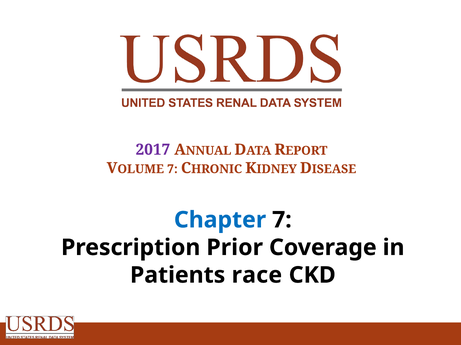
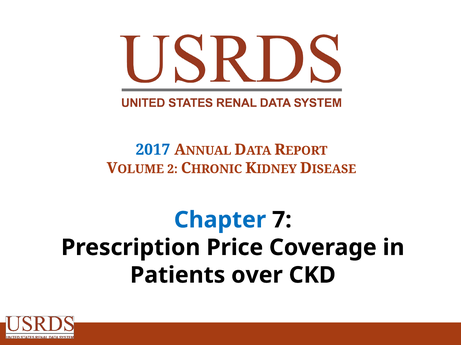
2017 colour: purple -> blue (153, 150)
7: 7 -> 2 (172, 169)
Prior: Prior -> Price (235, 248)
race: race -> over (257, 276)
